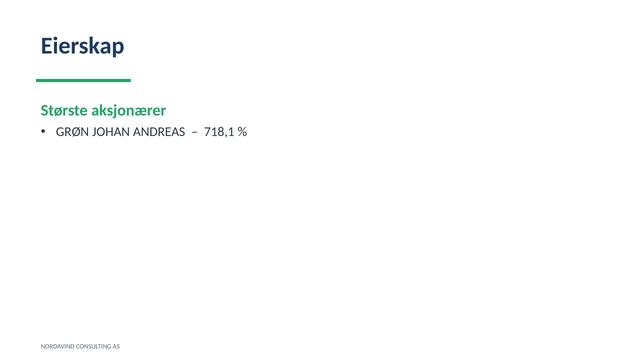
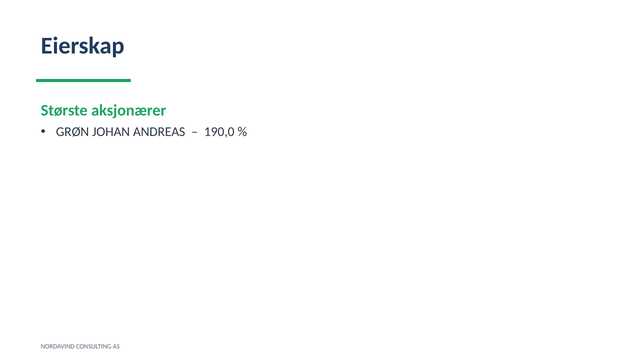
718,1: 718,1 -> 190,0 (219, 132)
